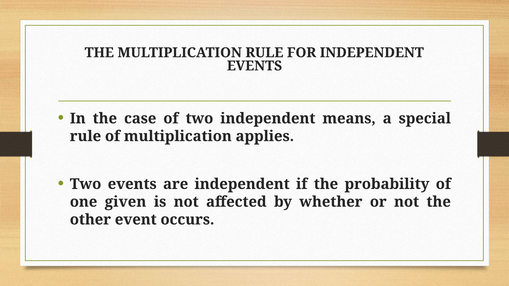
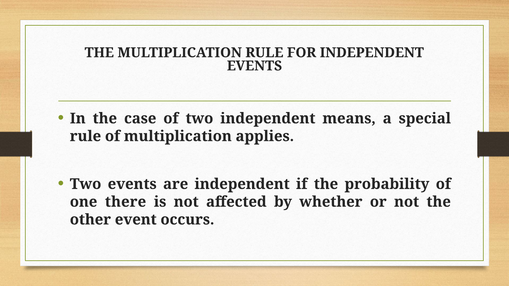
given: given -> there (126, 202)
